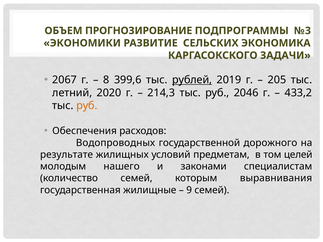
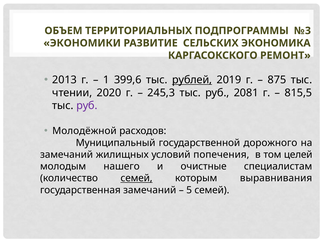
ПРОГНОЗИРОВАНИЕ: ПРОГНОЗИРОВАНИЕ -> ТЕРРИТОРИАЛЬНЫХ (139, 31)
ЗАДАЧИ: ЗАДАЧИ -> РЕМОНТ (285, 55)
2067: 2067 -> 2013 (65, 80)
8: 8 -> 1 (106, 80)
205: 205 -> 875 (277, 80)
летний: летний -> чтении (72, 93)
214,3: 214,3 -> 245,3 (161, 93)
2046: 2046 -> 2081 (246, 93)
433,2: 433,2 -> 815,5 (298, 93)
руб colour: orange -> purple (87, 106)
Обеспечения: Обеспечения -> Молодёжной (84, 131)
Водопроводных: Водопроводных -> Муниципальный (116, 143)
результате: результате -> замечаний (67, 155)
предметам: предметам -> попечения (221, 155)
законами: законами -> очистные (204, 167)
семей underline: none -> present (136, 178)
государственная жилищные: жилищные -> замечаний (150, 190)
9: 9 -> 5 (189, 190)
